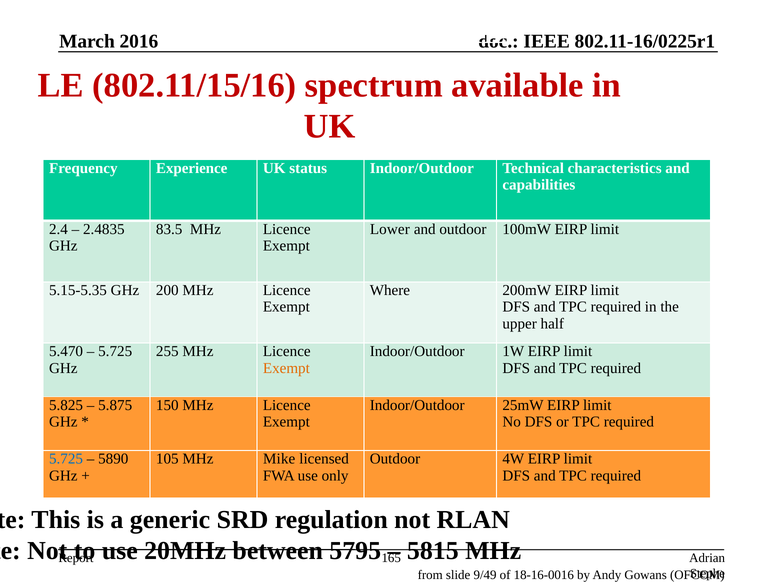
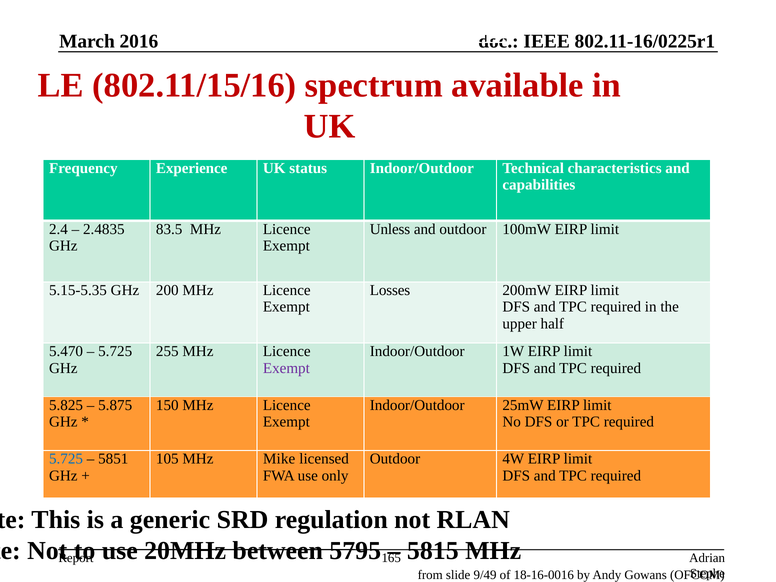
Lower: Lower -> Unless (390, 229)
Where: Where -> Losses (390, 290)
Exempt colour: orange -> purple (286, 368)
5890: 5890 -> 5851 (113, 459)
